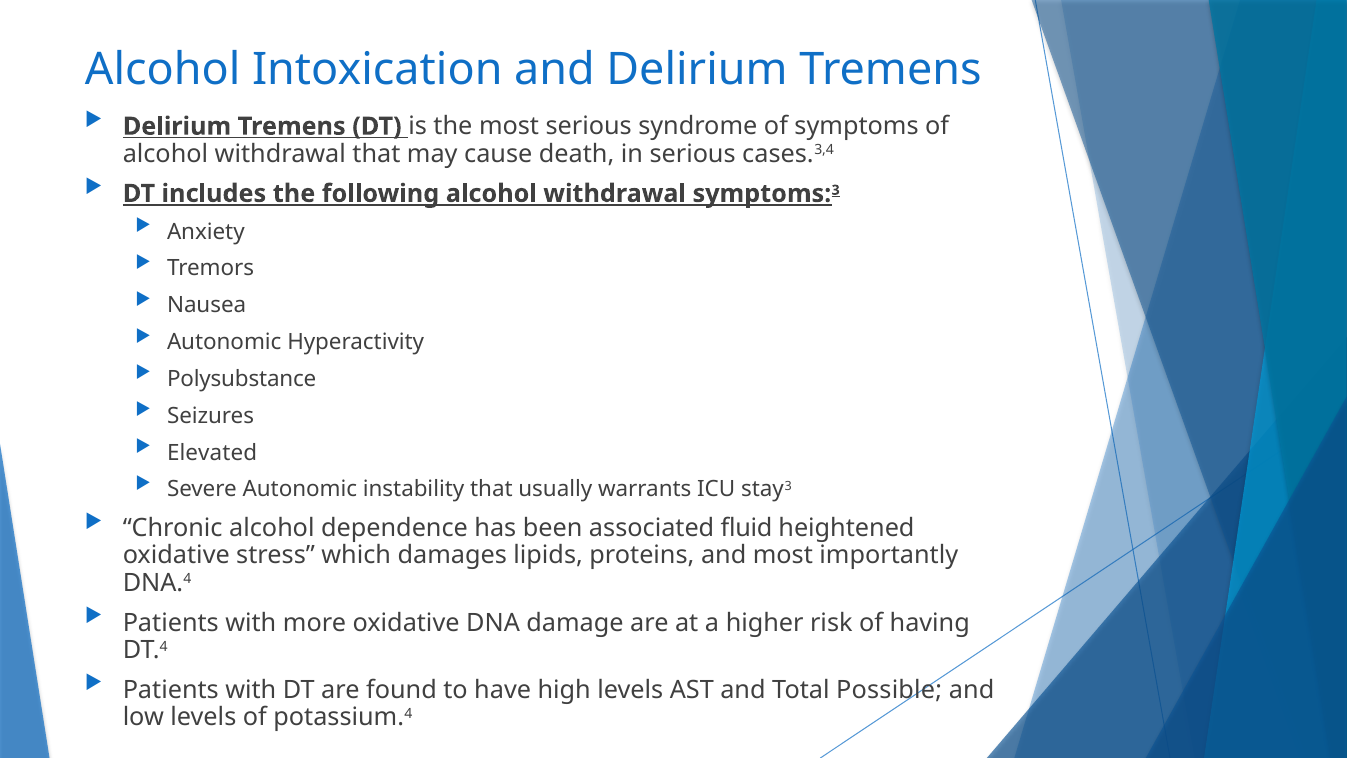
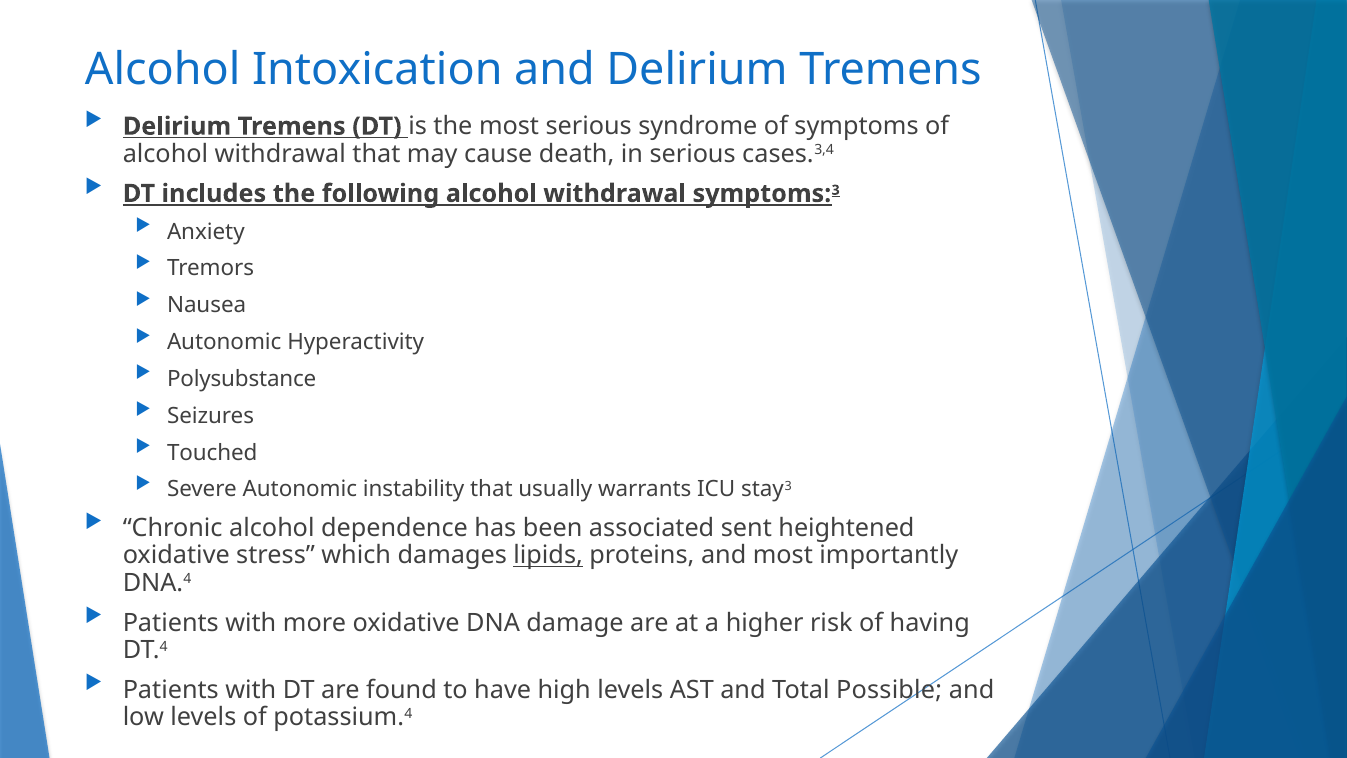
Elevated: Elevated -> Touched (212, 452)
fluid: fluid -> sent (746, 528)
lipids underline: none -> present (548, 555)
